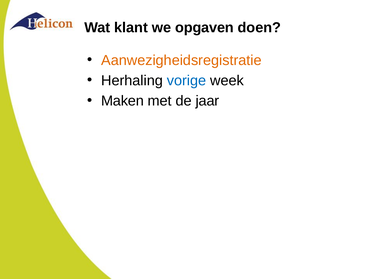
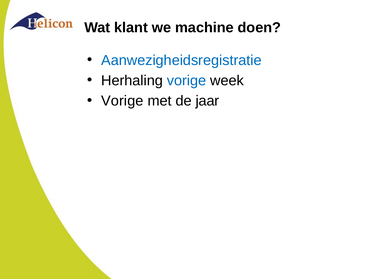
opgaven: opgaven -> machine (204, 28)
Aanwezigheidsregistratie colour: orange -> blue (181, 60)
Maken: Maken -> Vorige (122, 101)
